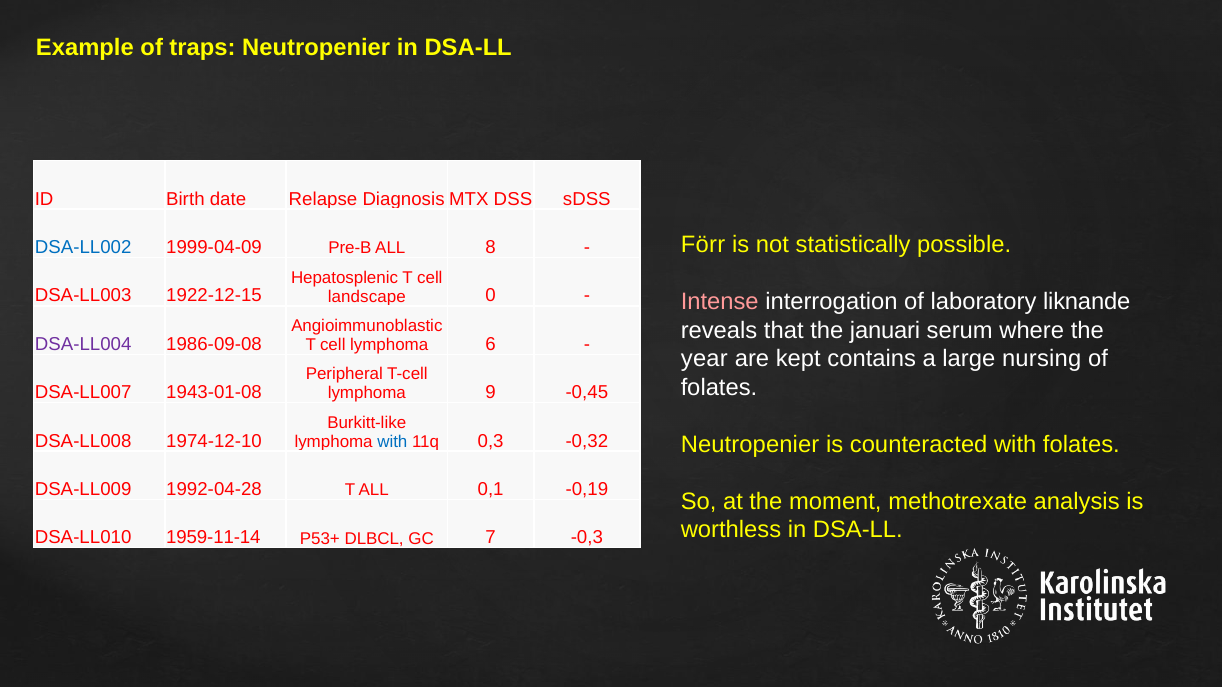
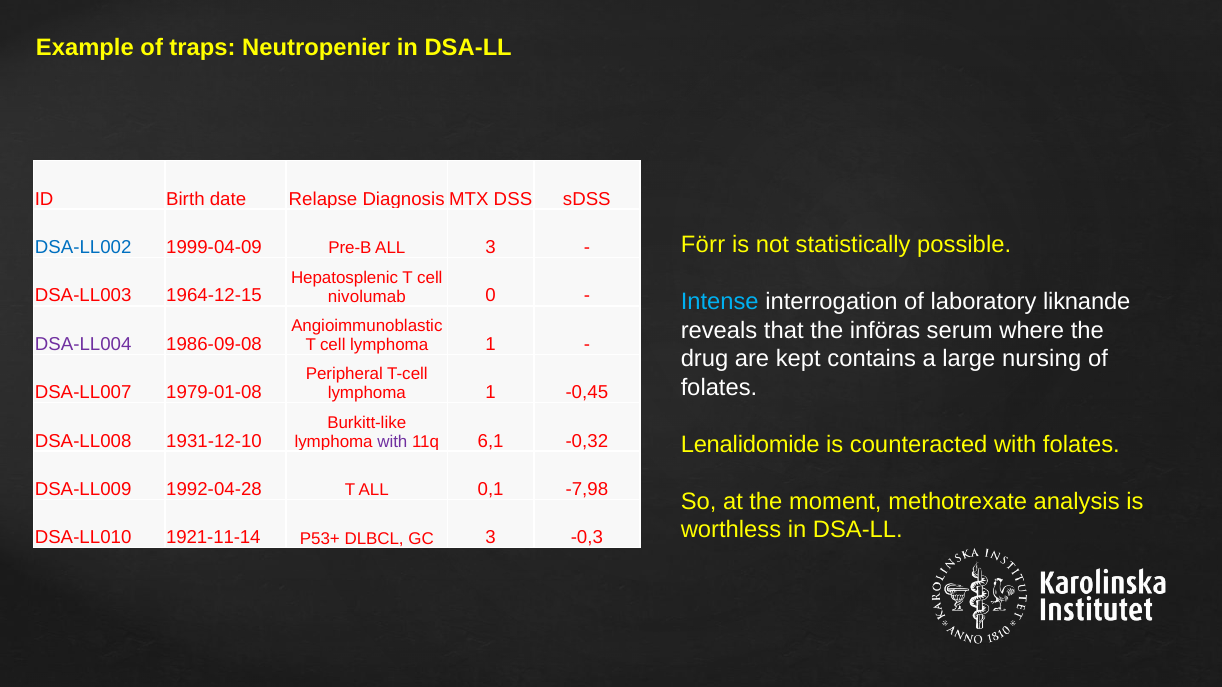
ALL 8: 8 -> 3 (491, 248)
1922-12-15: 1922-12-15 -> 1964-12-15 (214, 296)
landscape: landscape -> nivolumab (367, 297)
Intense colour: pink -> light blue (720, 302)
januari: januari -> införas (885, 330)
cell lymphoma 6: 6 -> 1 (491, 344)
year: year -> drug (705, 359)
1943-01-08: 1943-01-08 -> 1979-01-08 (214, 393)
9: 9 -> 1 (491, 393)
1974-12-10: 1974-12-10 -> 1931-12-10 (214, 441)
Neutropenier: Neutropenier -> Lenalidomide (750, 444)
with colour: blue -> purple (392, 442)
0,3: 0,3 -> 6,1 (491, 441)
-0,19: -0,19 -> -7,98 (587, 490)
1959-11-14: 1959-11-14 -> 1921-11-14 (213, 538)
GC 7: 7 -> 3 (491, 538)
